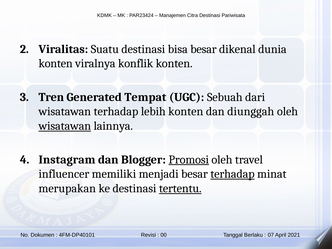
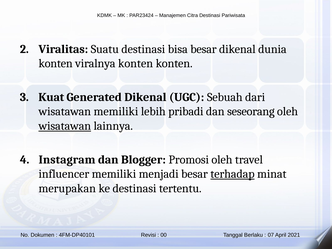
viralnya konflik: konflik -> konten (136, 63)
Tren: Tren -> Kuat (51, 97)
Generated Tempat: Tempat -> Dikenal (145, 97)
wisatawan terhadap: terhadap -> memiliki (116, 112)
lebih konten: konten -> pribadi (186, 112)
diunggah: diunggah -> seseorang (251, 112)
Promosi underline: present -> none (189, 160)
tertentu underline: present -> none (180, 188)
